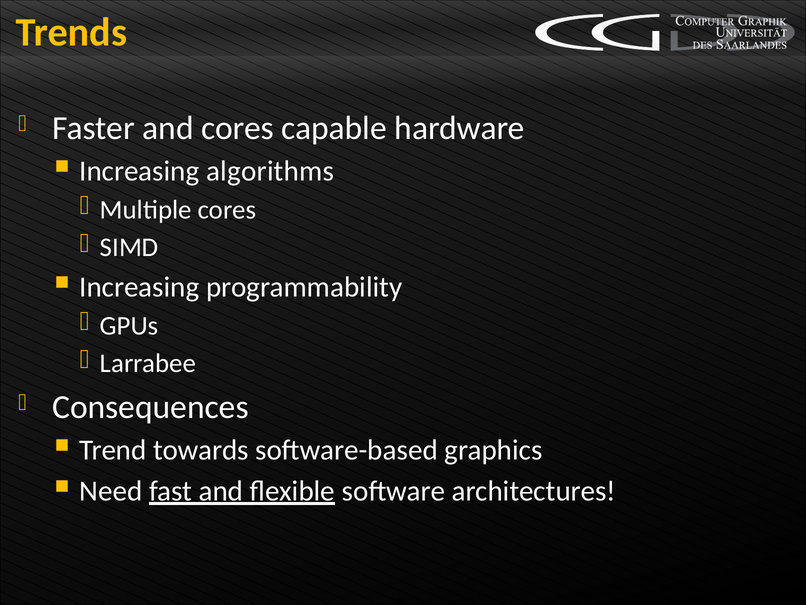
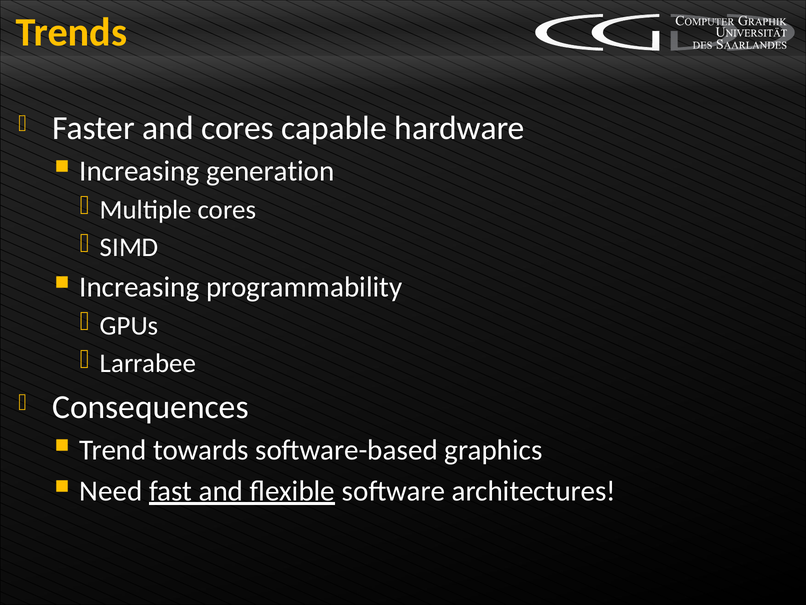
algorithms: algorithms -> generation (270, 171)
